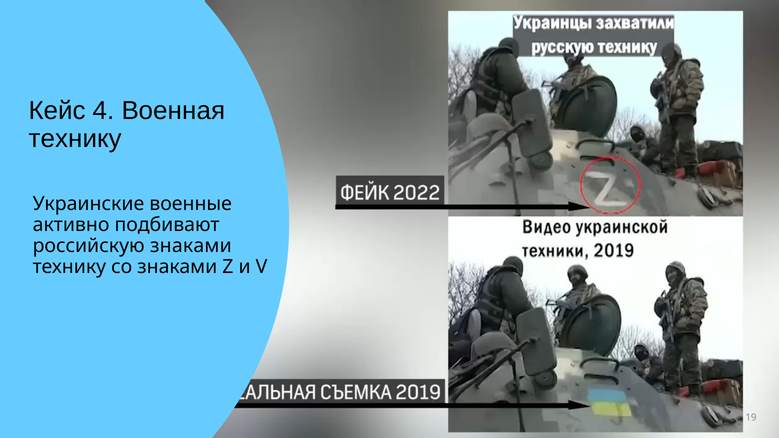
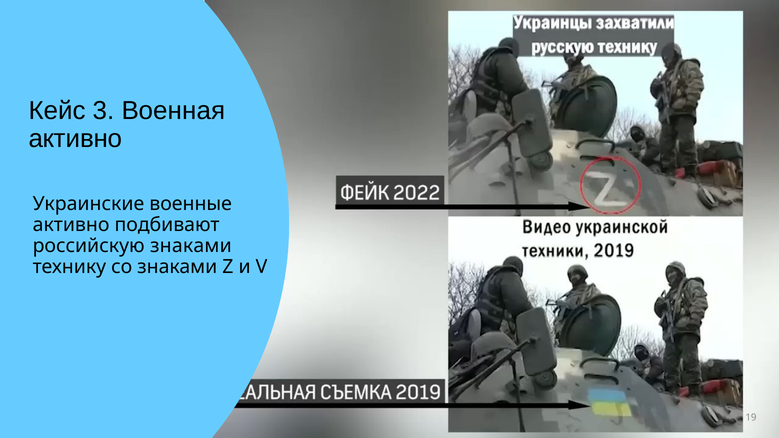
4: 4 -> 3 (104, 111)
технику: технику -> активно (75, 139)
